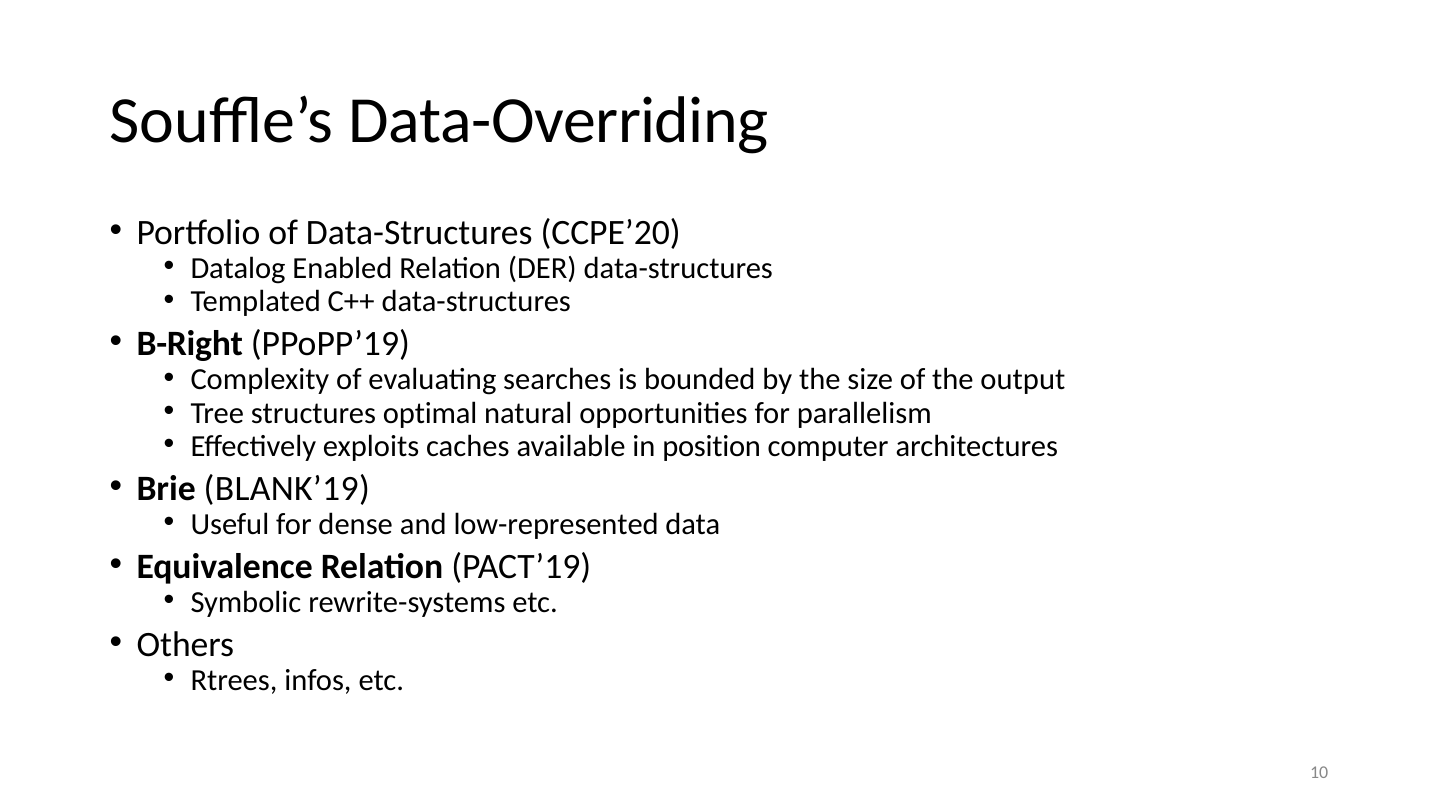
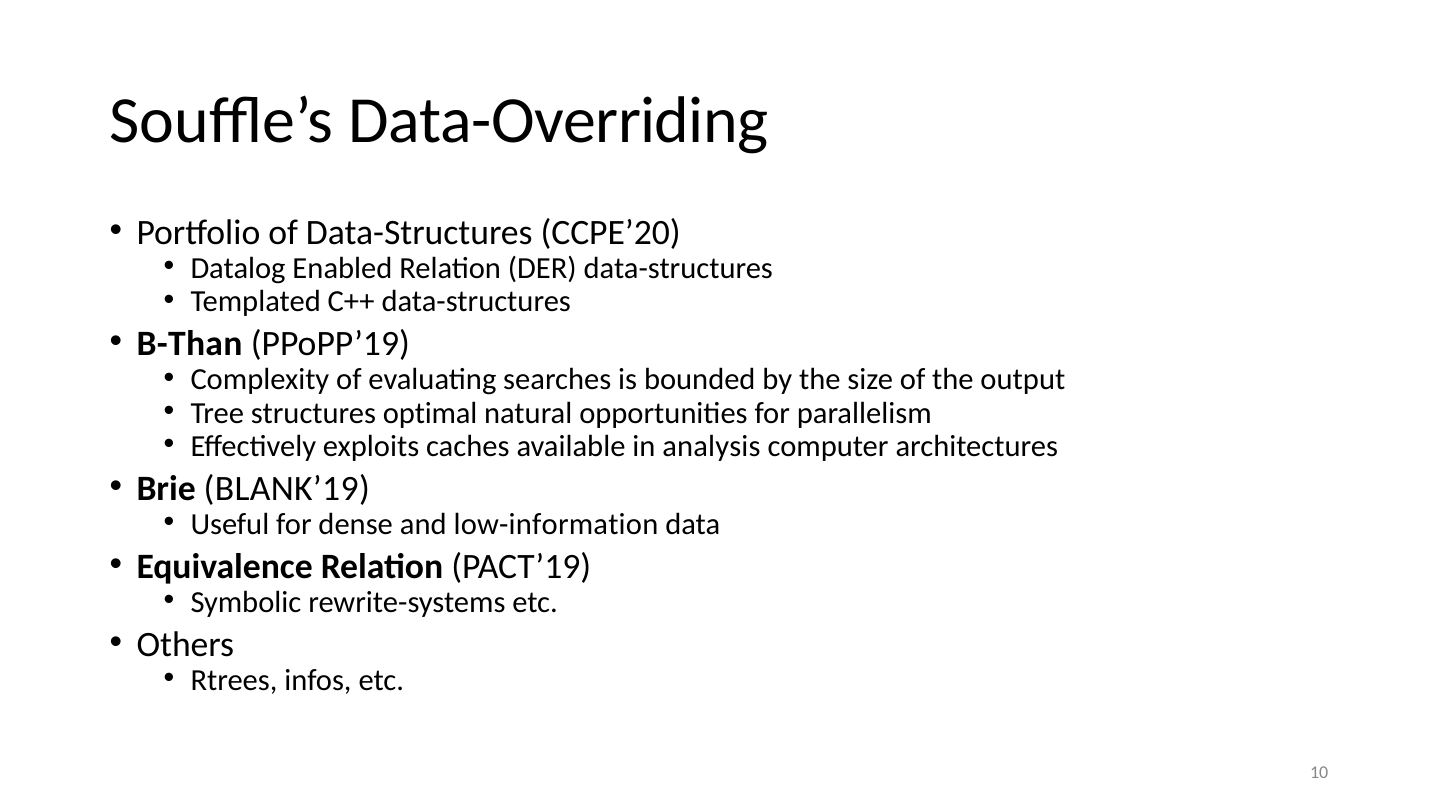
B-Right: B-Right -> B-Than (190, 344)
position: position -> analysis (711, 446)
low-represented: low-represented -> low-information (556, 524)
